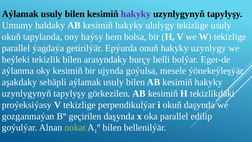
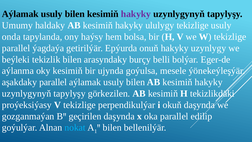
okuň: okuň -> onda (11, 37)
aşakdaky sebäpli: sebäpli -> parallel (53, 82)
nokat colour: light green -> light blue (75, 127)
